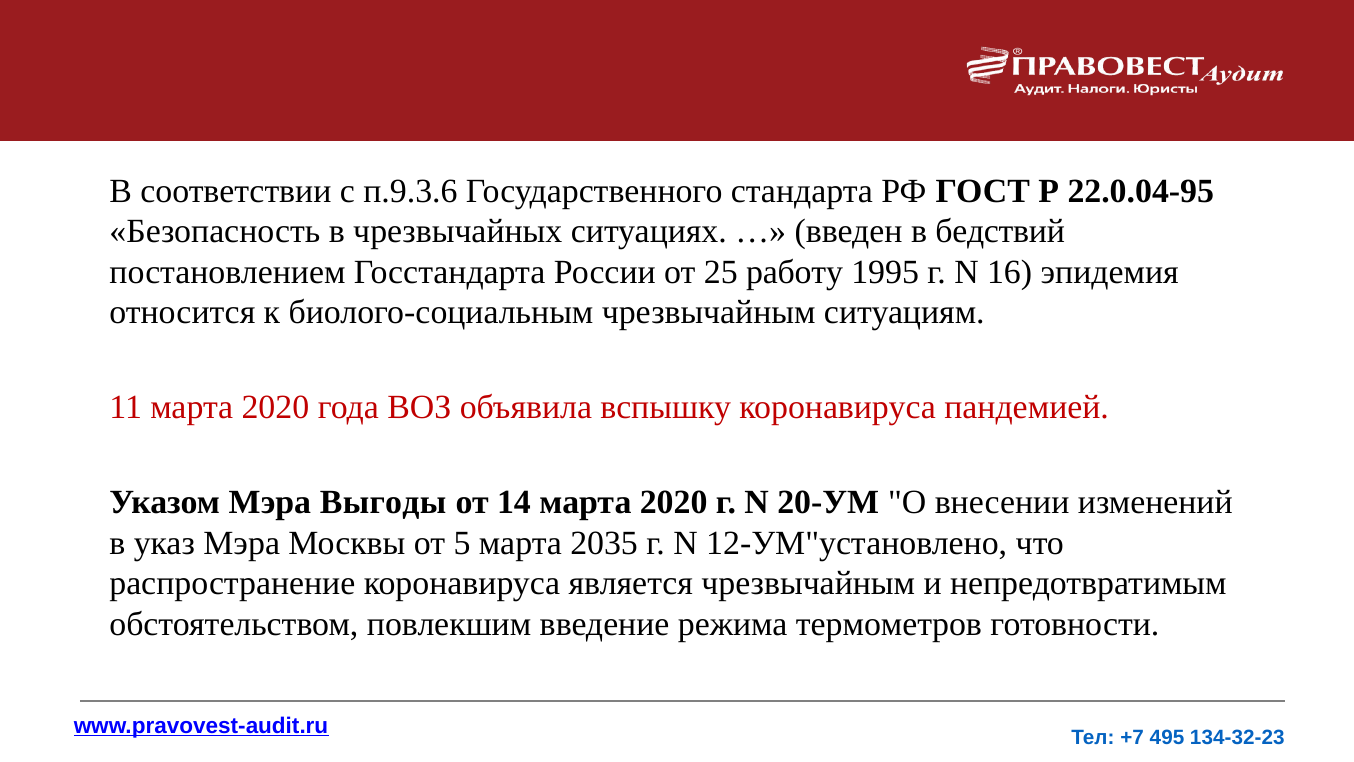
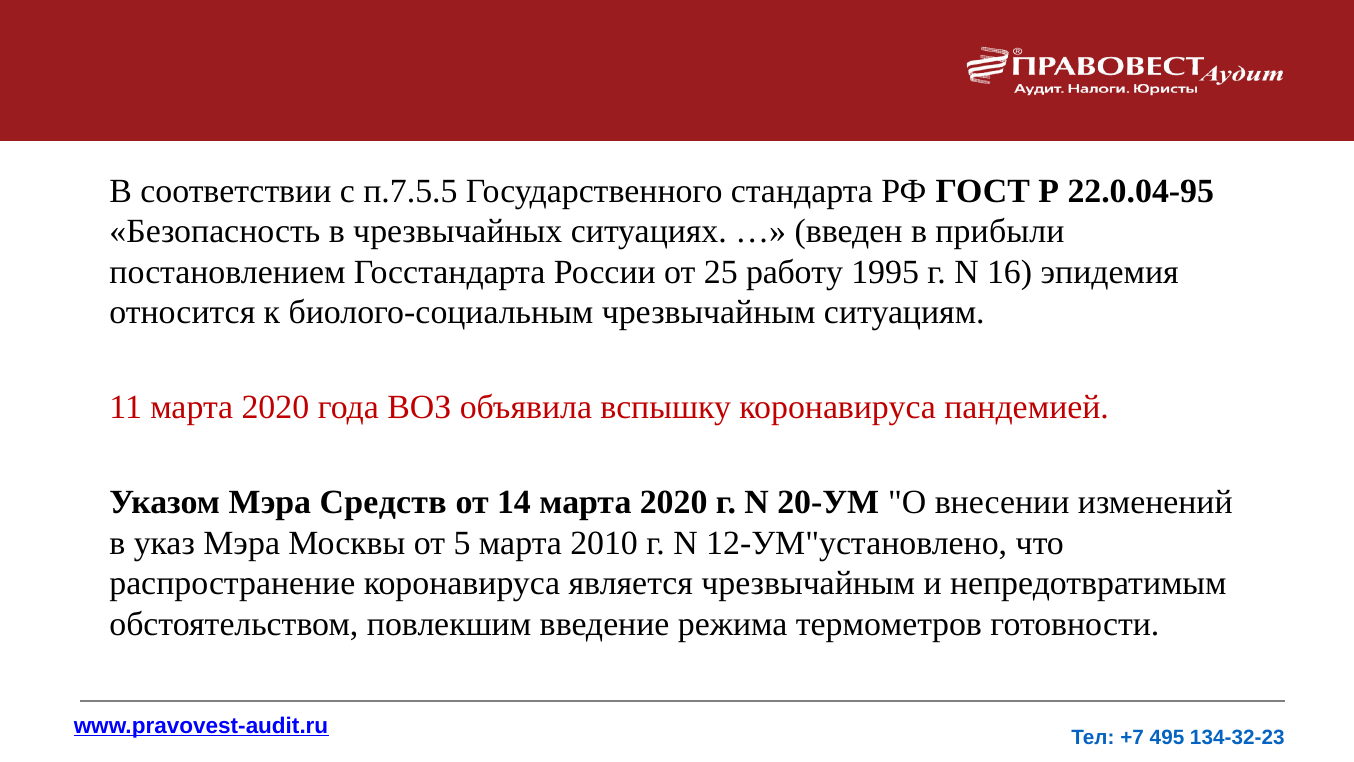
п.9.3.6: п.9.3.6 -> п.7.5.5 (410, 191)
бедствий: бедствий -> прибыли (1000, 231)
Выгоды: Выгоды -> Средств (383, 502)
2035: 2035 -> 2010 (604, 543)
